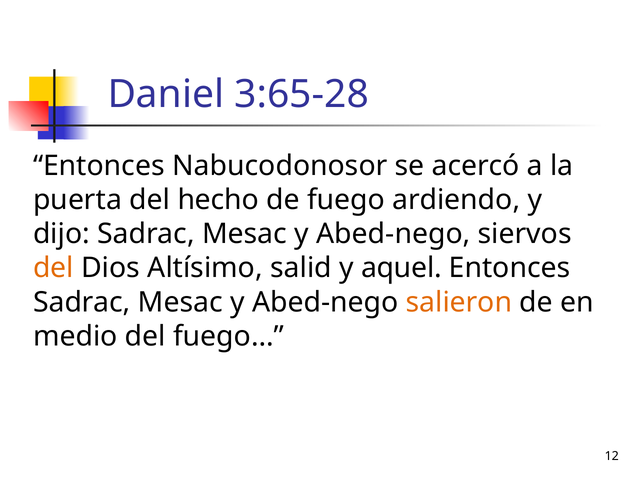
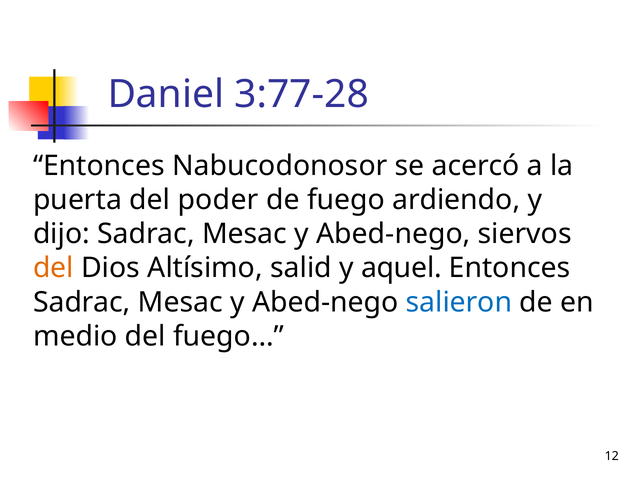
3:65-28: 3:65-28 -> 3:77-28 (302, 94)
hecho: hecho -> poder (218, 200)
salieron colour: orange -> blue (459, 302)
